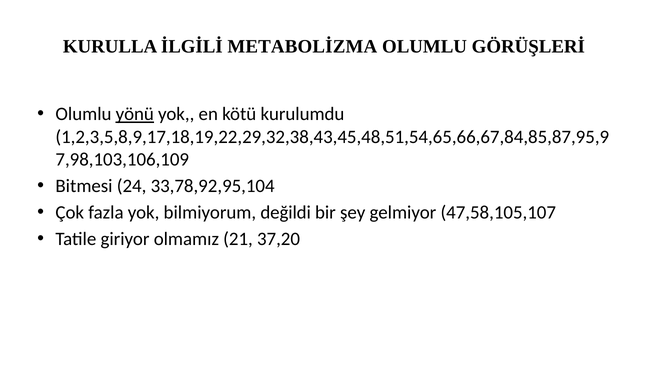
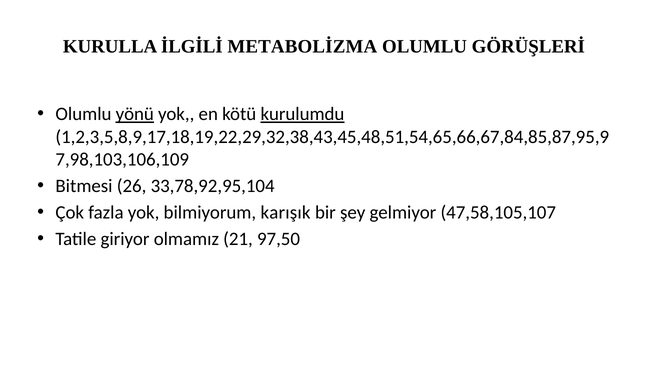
kurulumdu underline: none -> present (302, 114)
24: 24 -> 26 (132, 186)
değildi: değildi -> karışık (286, 212)
37,20: 37,20 -> 97,50 (279, 238)
